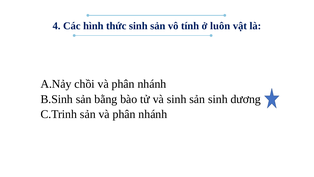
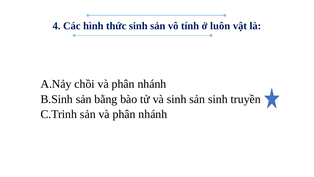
dương: dương -> truyền (246, 99)
